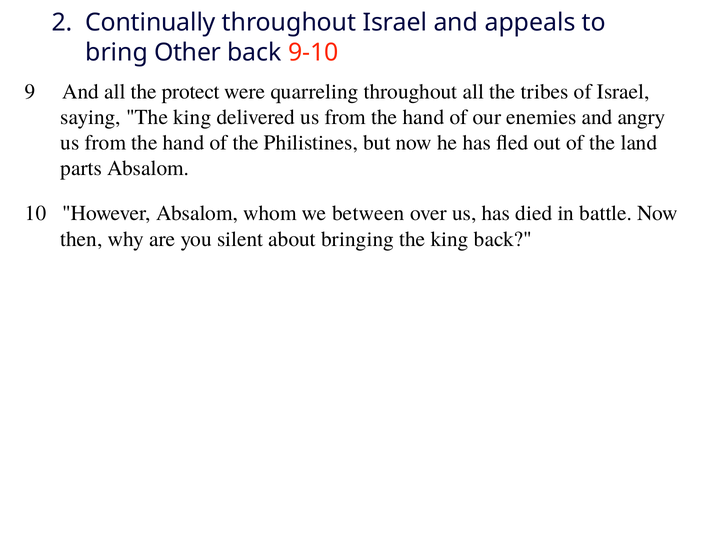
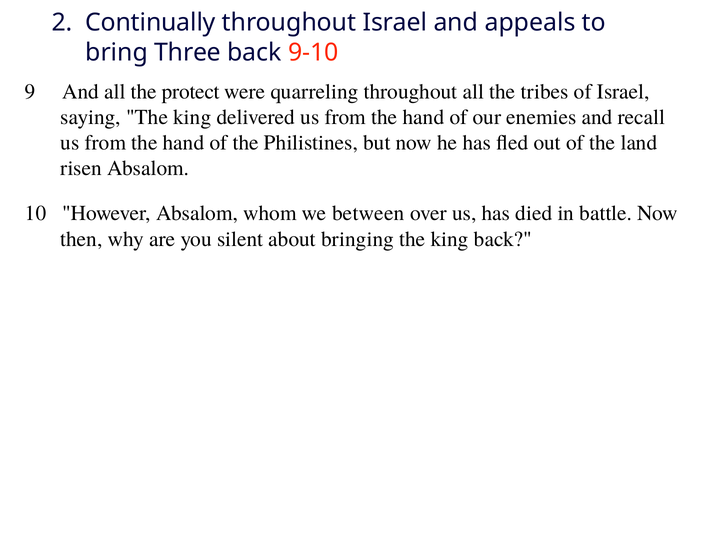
Other: Other -> Three (188, 53)
angry: angry -> recall (641, 117)
parts: parts -> risen (81, 168)
